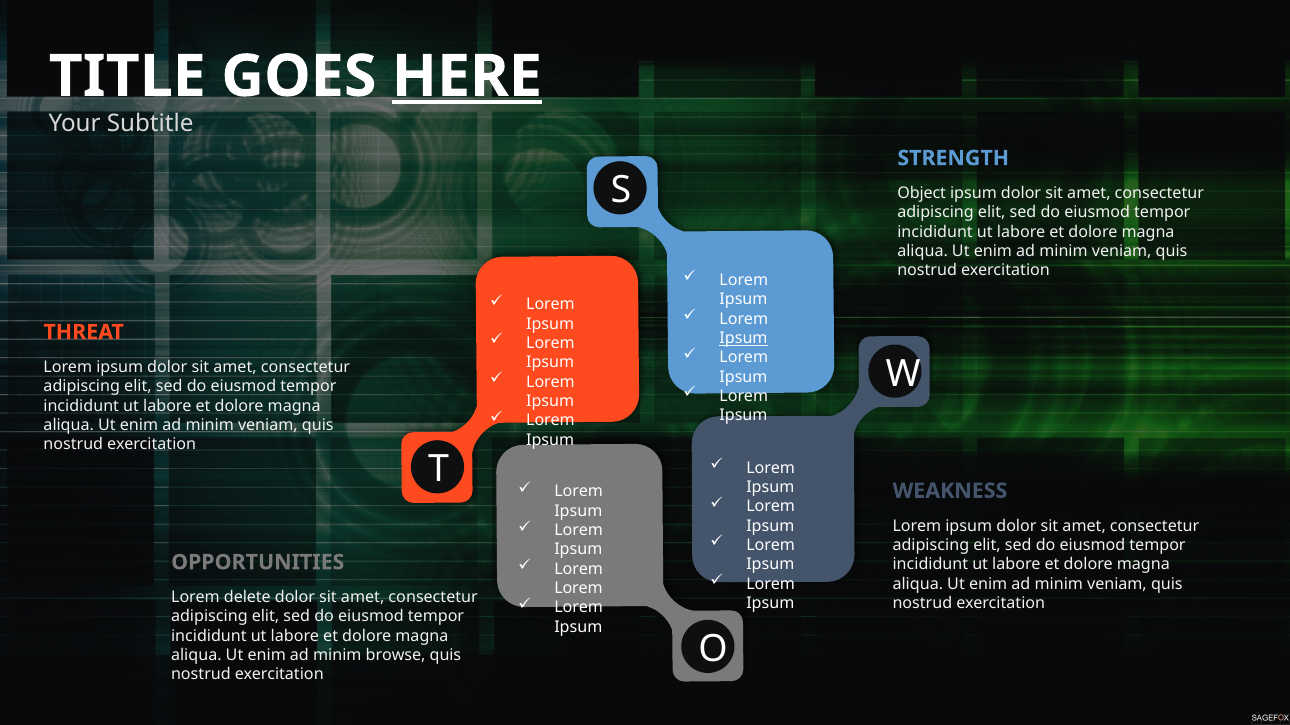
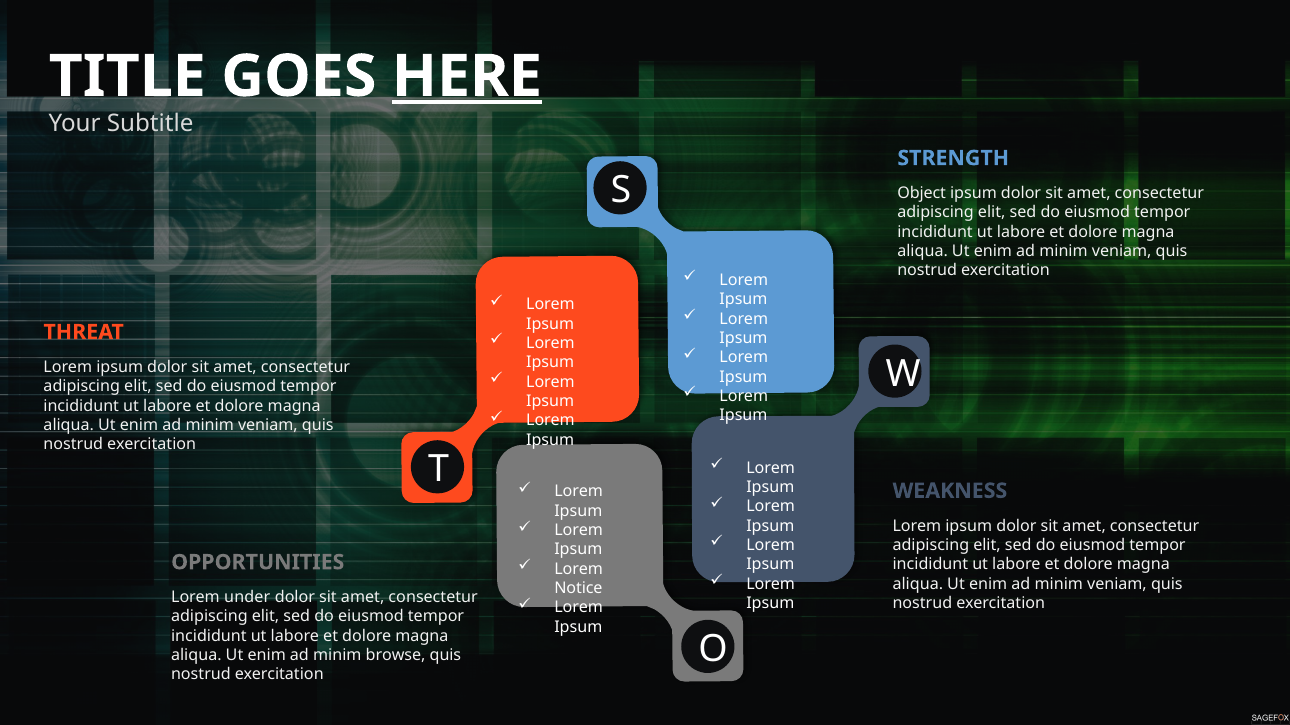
Ipsum underline: present -> none (744, 338)
Lorem: Lorem -> Notice (578, 589)
delete: delete -> under (247, 598)
